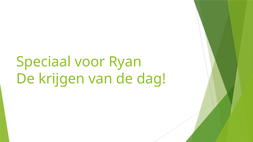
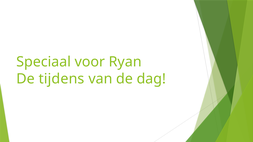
krijgen: krijgen -> tijdens (62, 79)
